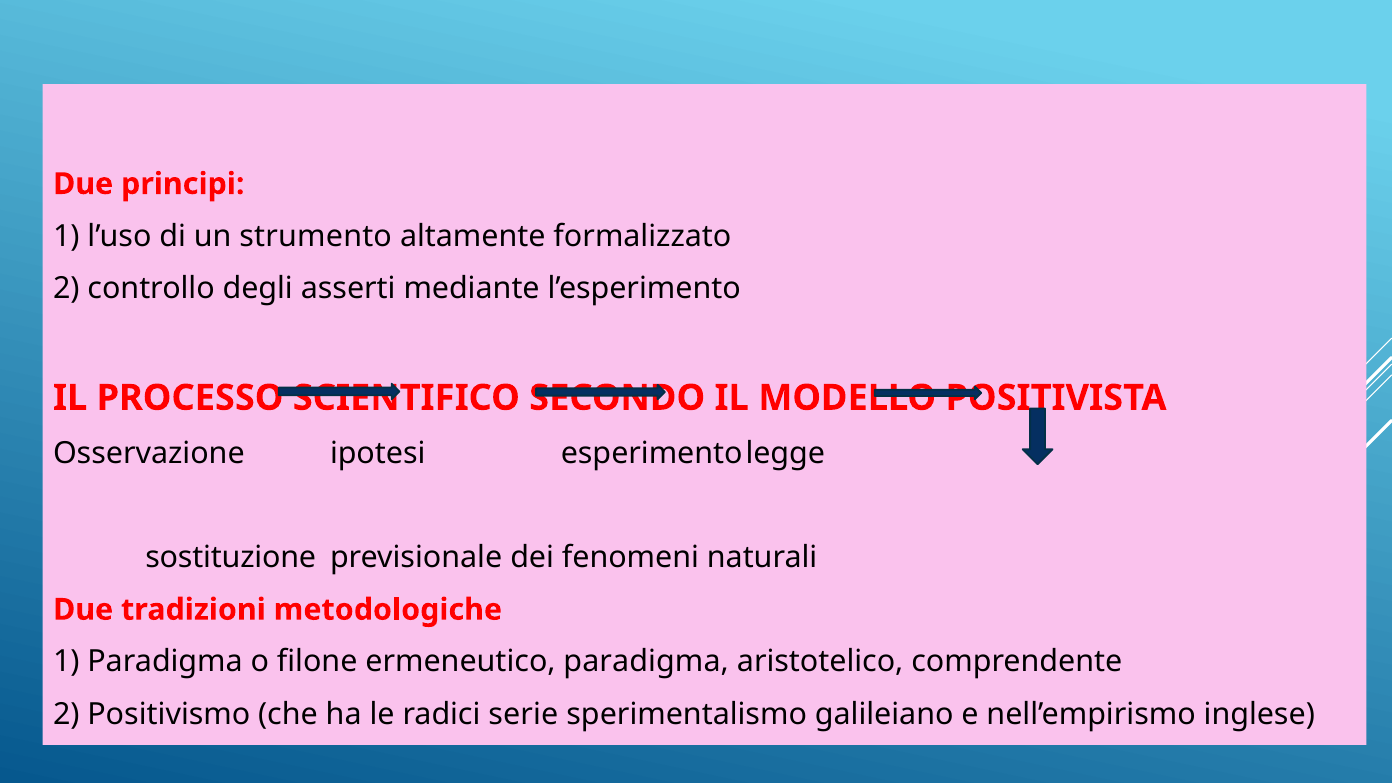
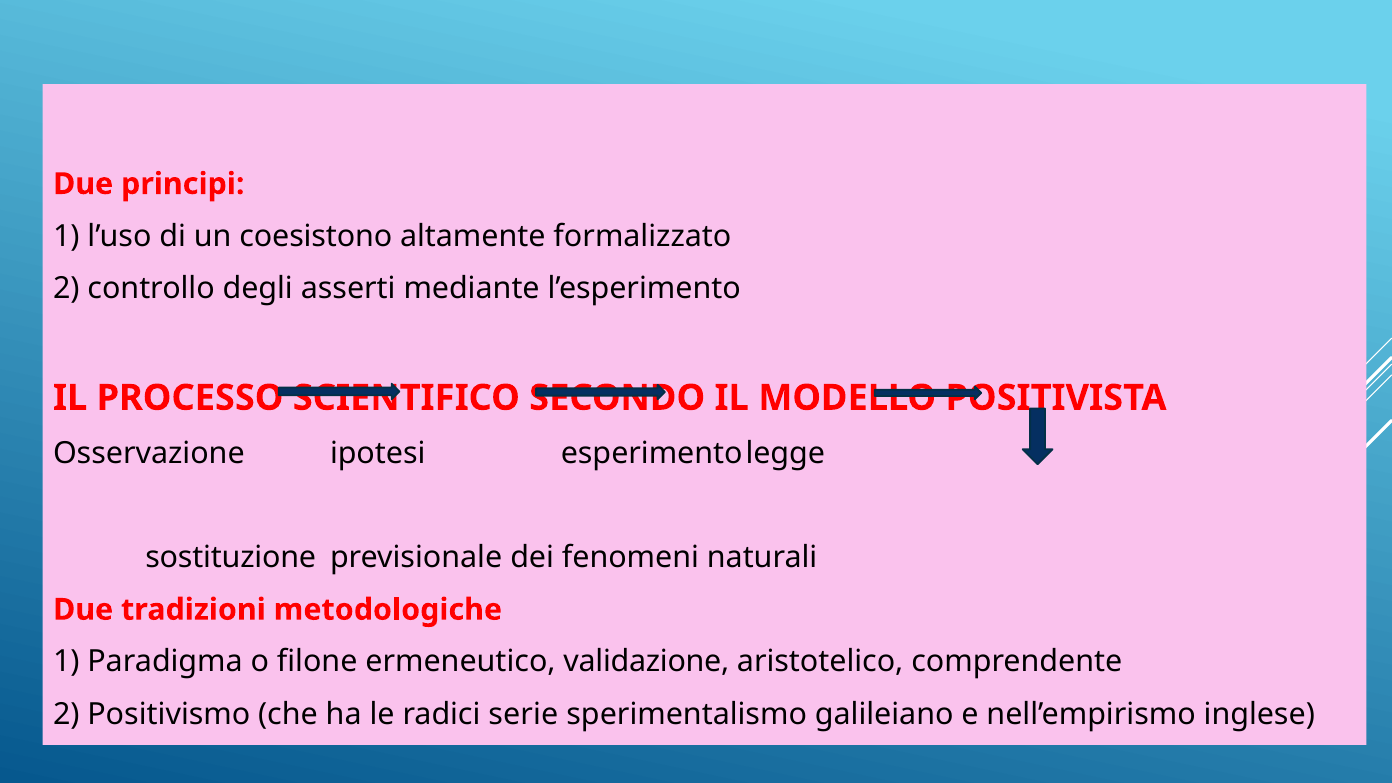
strumento: strumento -> coesistono (316, 236)
ermeneutico paradigma: paradigma -> validazione (646, 662)
